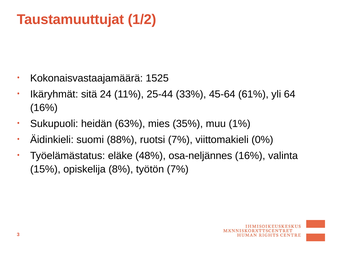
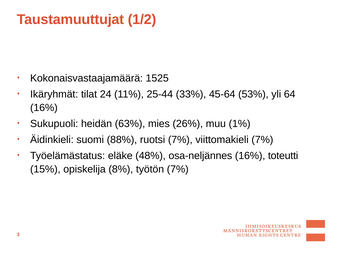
sitä: sitä -> tilat (89, 94)
61%: 61% -> 53% (253, 94)
35%: 35% -> 26% (188, 124)
viittomakieli 0%: 0% -> 7% (262, 140)
valinta: valinta -> toteutti (283, 156)
